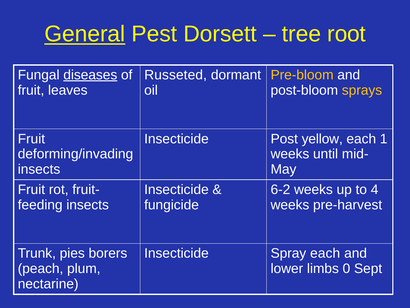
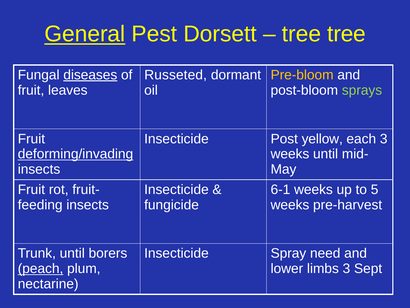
tree root: root -> tree (347, 34)
sprays colour: yellow -> light green (362, 90)
each 1: 1 -> 3 (384, 139)
deforming/invading underline: none -> present (75, 154)
6-2: 6-2 -> 6-1 (280, 189)
4: 4 -> 5 (375, 189)
Trunk pies: pies -> until (72, 253)
Spray each: each -> need (325, 253)
peach underline: none -> present (41, 268)
limbs 0: 0 -> 3 (346, 268)
